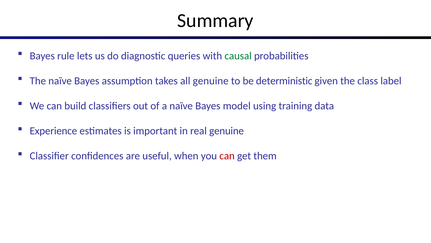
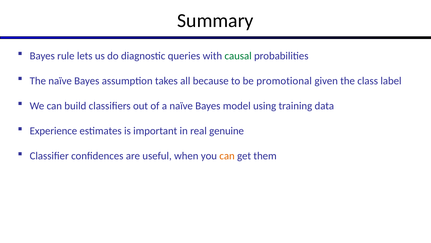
all genuine: genuine -> because (211, 81)
deterministic: deterministic -> promotional (284, 81)
can colour: red -> orange (227, 156)
